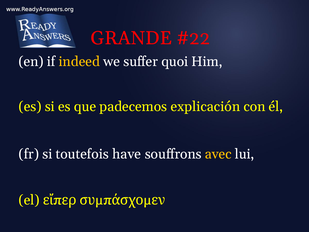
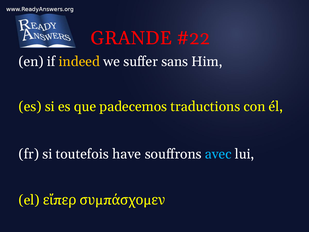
quoi: quoi -> sans (175, 62)
explicación: explicación -> traductions (205, 106)
avec colour: yellow -> light blue (218, 154)
